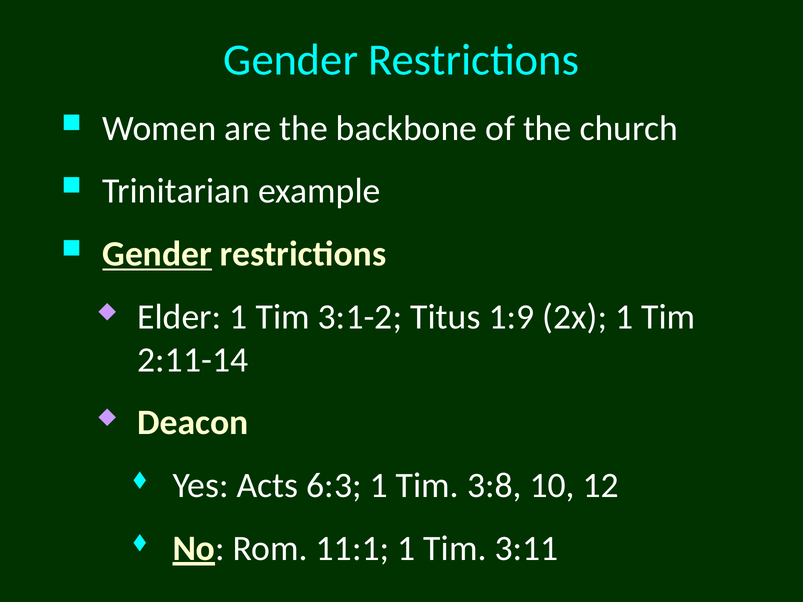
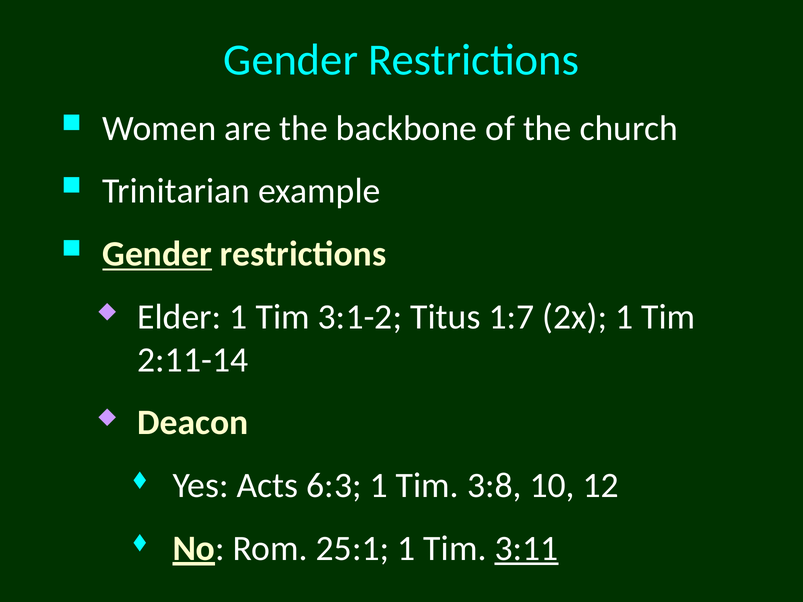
1:9: 1:9 -> 1:7 (511, 317)
11:1: 11:1 -> 25:1 (353, 549)
3:11 underline: none -> present (527, 549)
